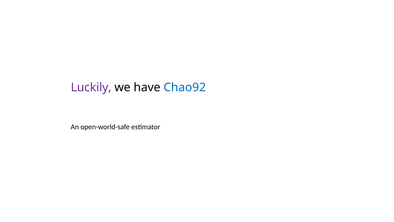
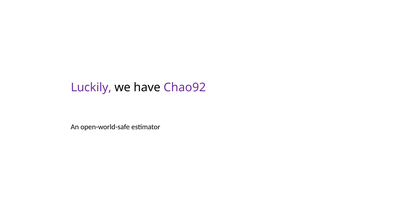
Chao92 colour: blue -> purple (185, 87)
